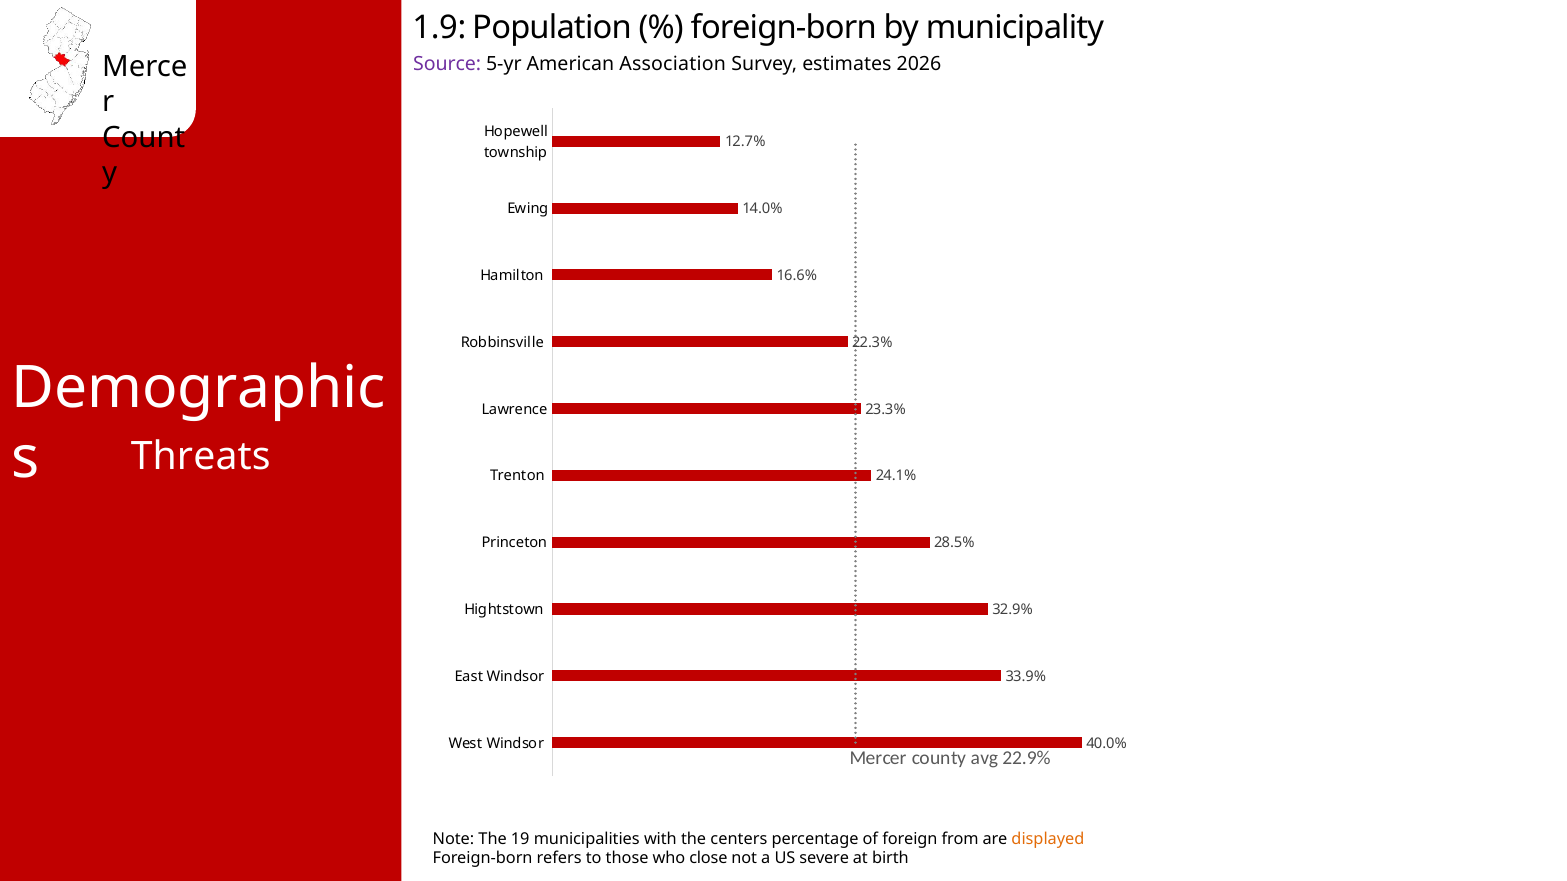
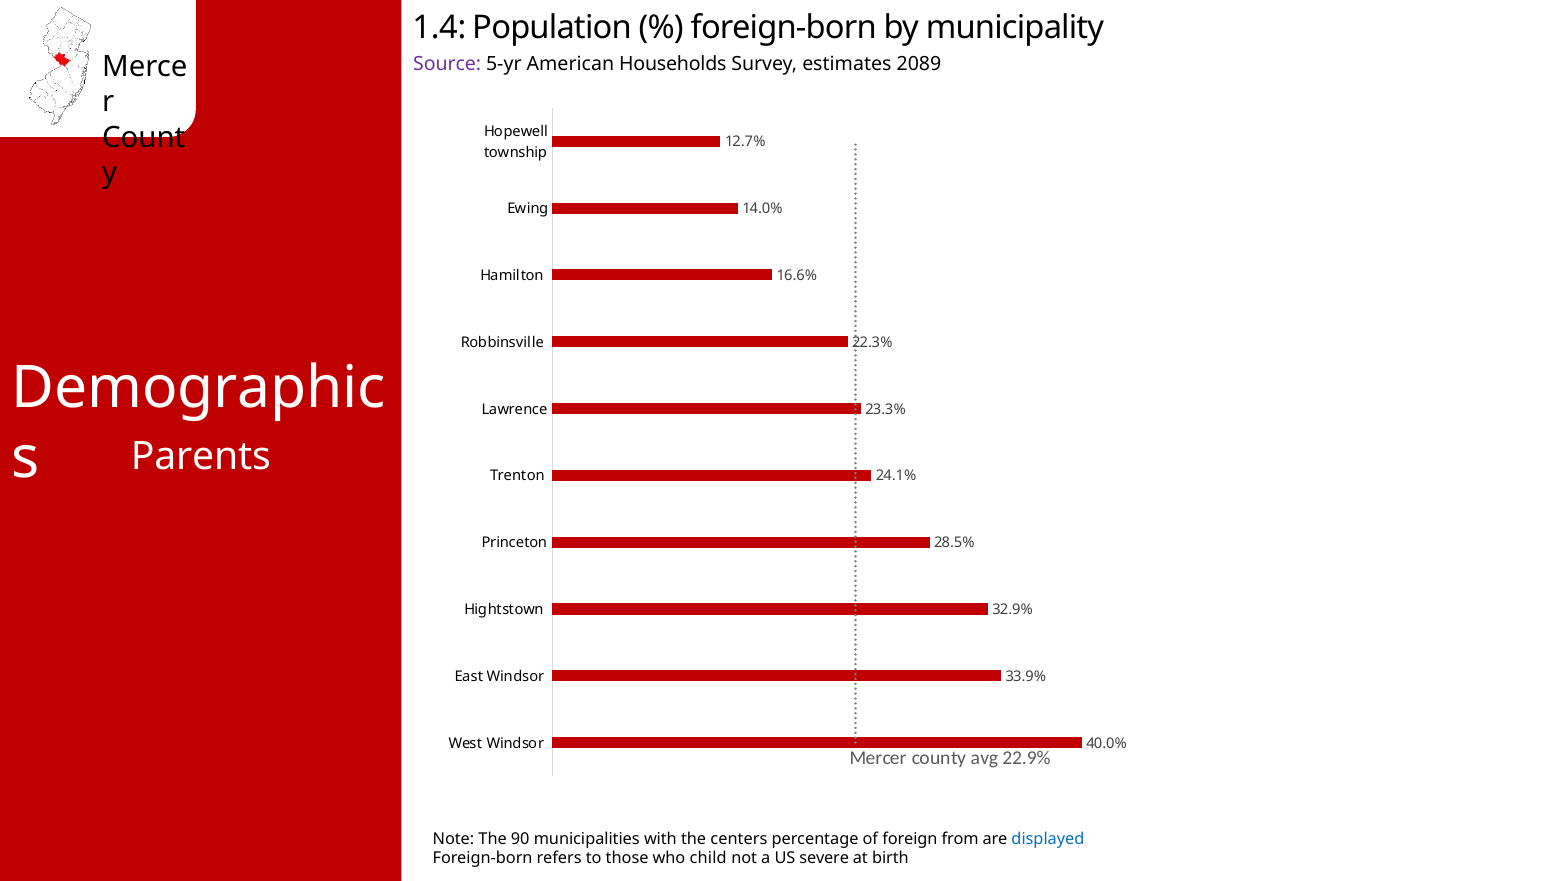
1.9: 1.9 -> 1.4 (439, 28)
Association: Association -> Households (673, 64)
2026: 2026 -> 2089 (919, 64)
Threats: Threats -> Parents (201, 457)
19: 19 -> 90 (520, 839)
displayed colour: orange -> blue (1048, 839)
close: close -> child (708, 859)
